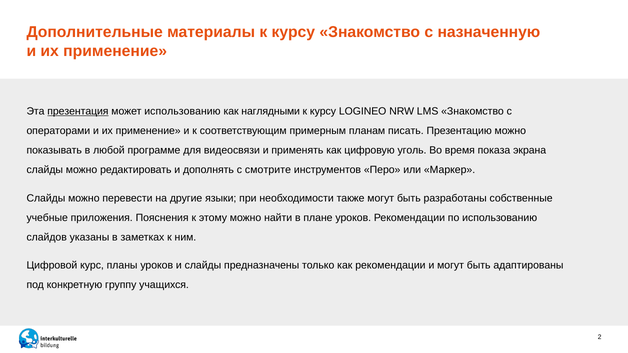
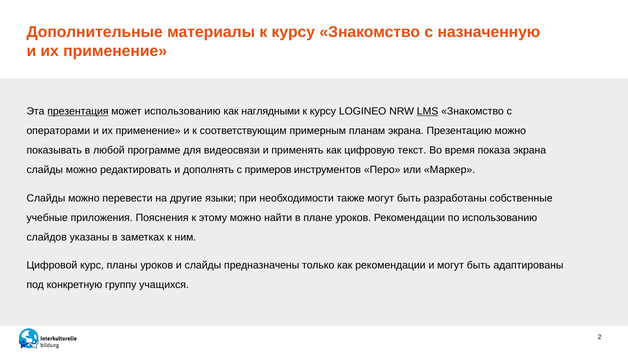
LMS underline: none -> present (428, 111)
планам писать: писать -> экрана (406, 131)
уголь: уголь -> текст (412, 150)
смотрите: смотрите -> примеров (268, 170)
